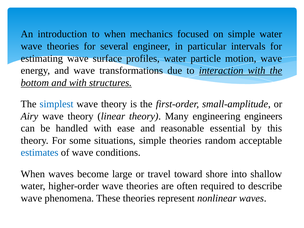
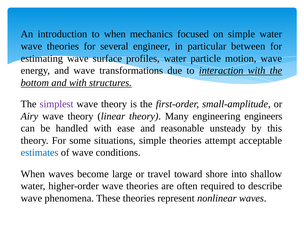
intervals: intervals -> between (248, 46)
simplest colour: blue -> purple (57, 104)
essential: essential -> unsteady (228, 128)
random: random -> attempt (220, 140)
